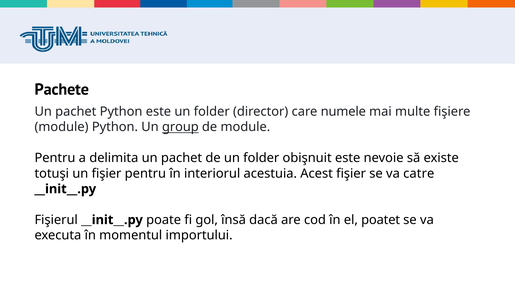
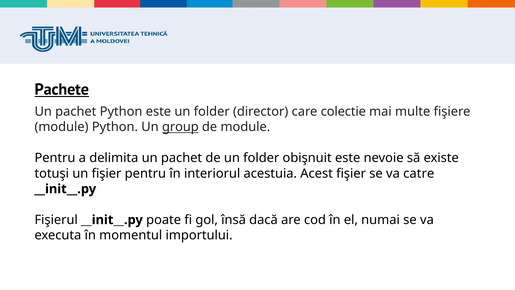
Pachete underline: none -> present (62, 89)
numele: numele -> colectie (343, 111)
poatet: poatet -> numai (381, 220)
